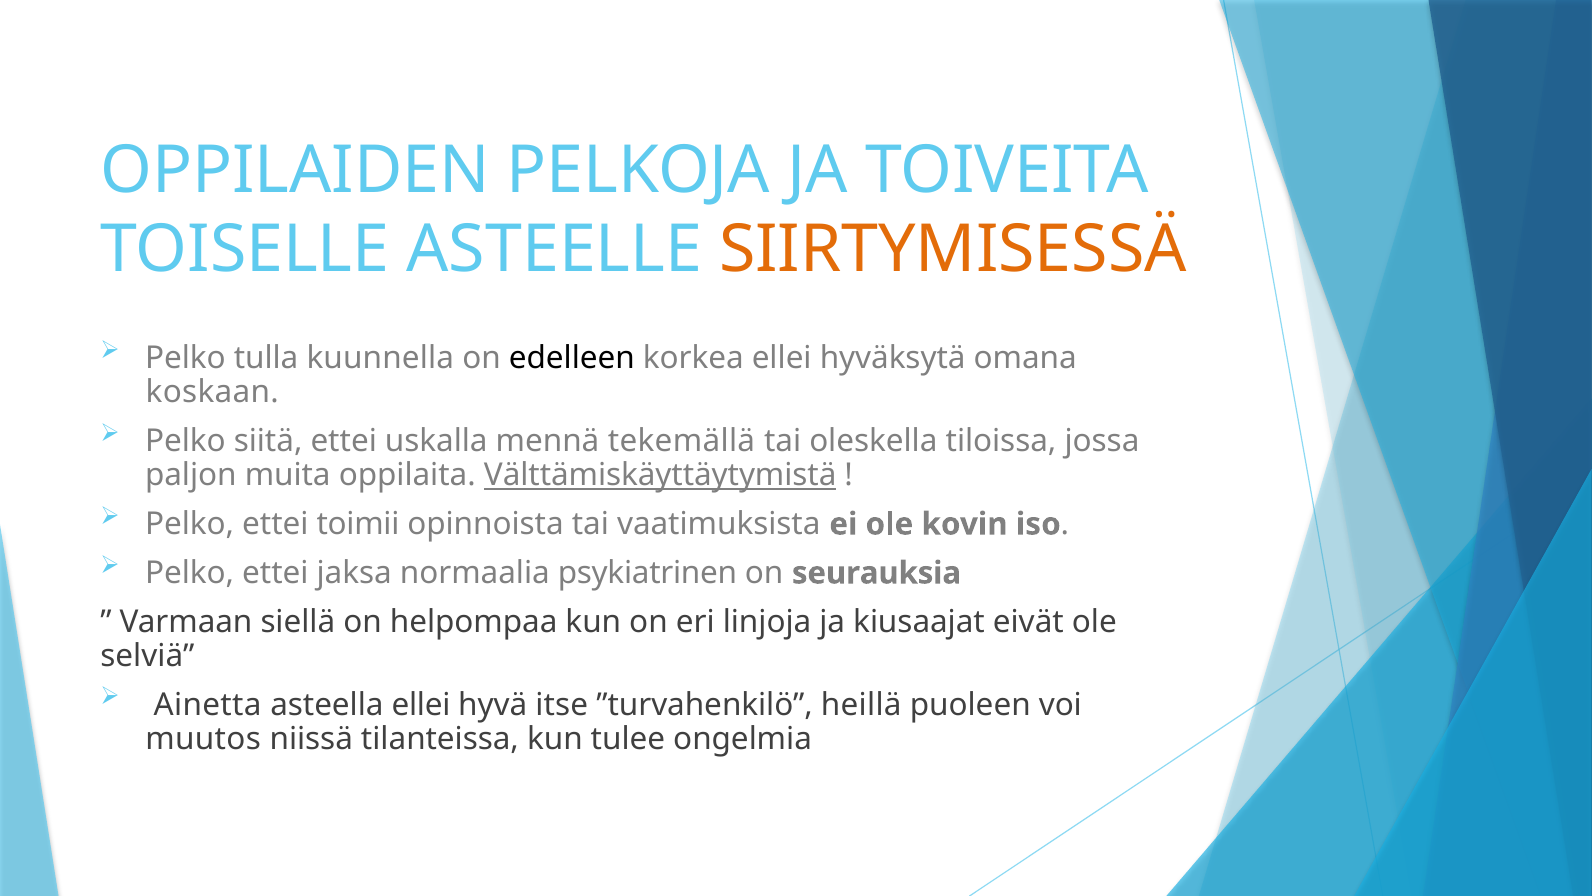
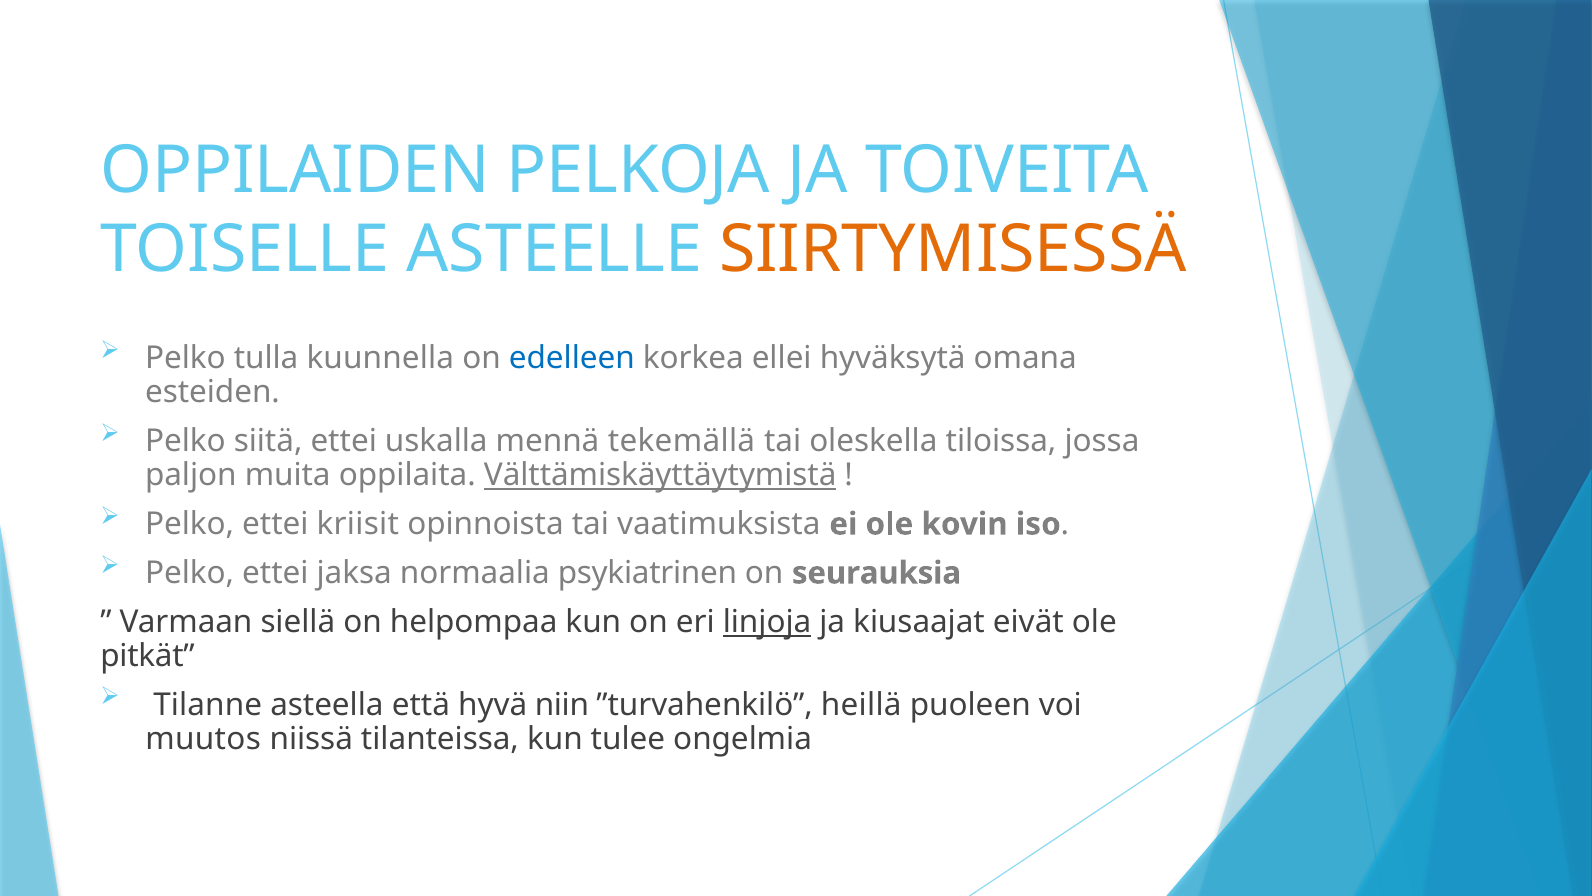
edelleen colour: black -> blue (572, 358)
koskaan: koskaan -> esteiden (213, 392)
toimii: toimii -> kriisit (358, 524)
linjoja underline: none -> present (767, 622)
selviä: selviä -> pitkät (148, 656)
Ainetta: Ainetta -> Tilanne (208, 705)
asteella ellei: ellei -> että (421, 705)
itse: itse -> niin (562, 705)
